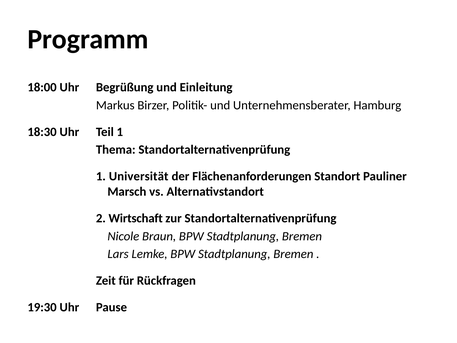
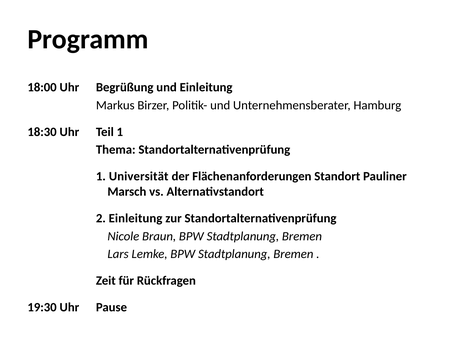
2 Wirtschaft: Wirtschaft -> Einleitung (136, 218)
